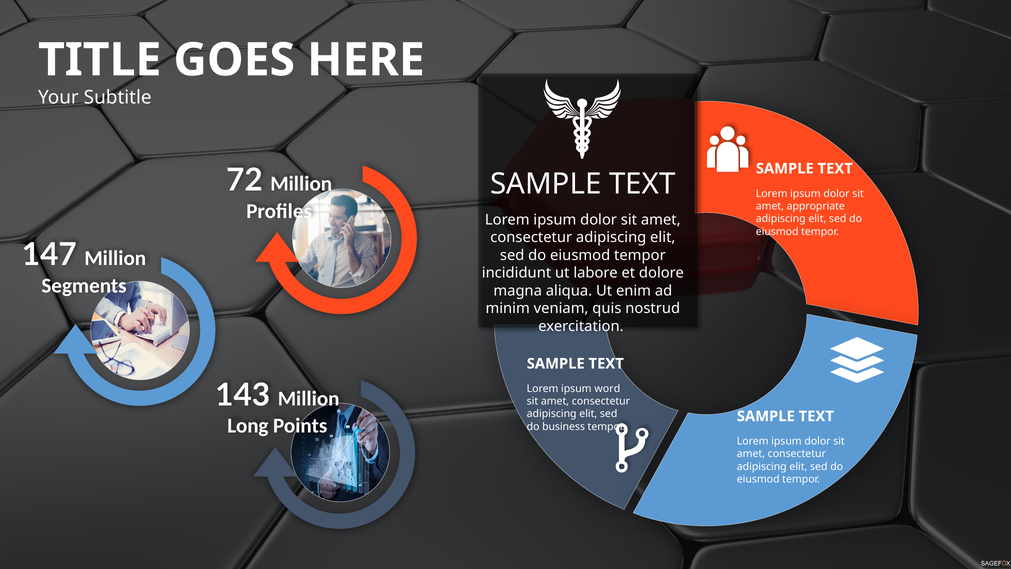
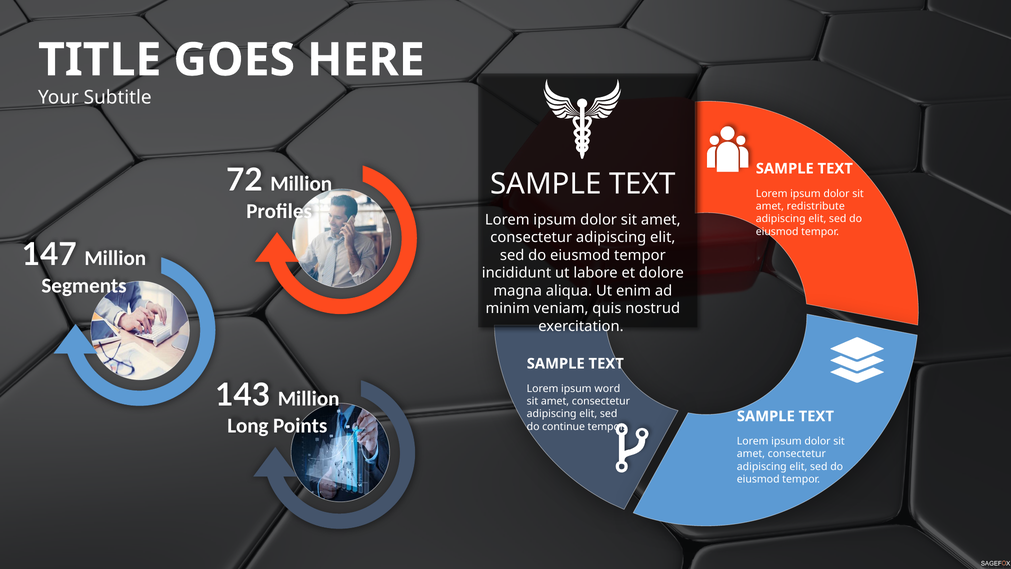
appropriate: appropriate -> redistribute (816, 206)
business: business -> continue (564, 426)
